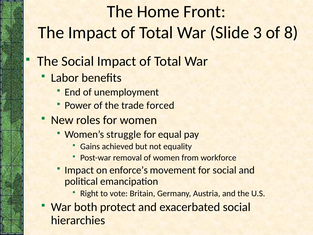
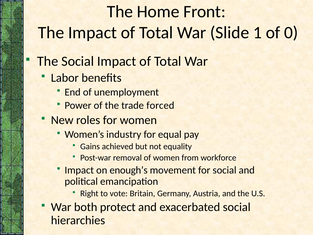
3: 3 -> 1 (258, 33)
8: 8 -> 0 (291, 33)
struggle: struggle -> industry (124, 134)
enforce’s: enforce’s -> enough’s (129, 170)
